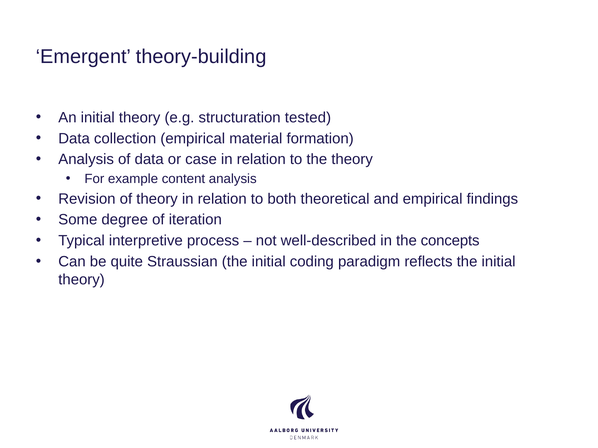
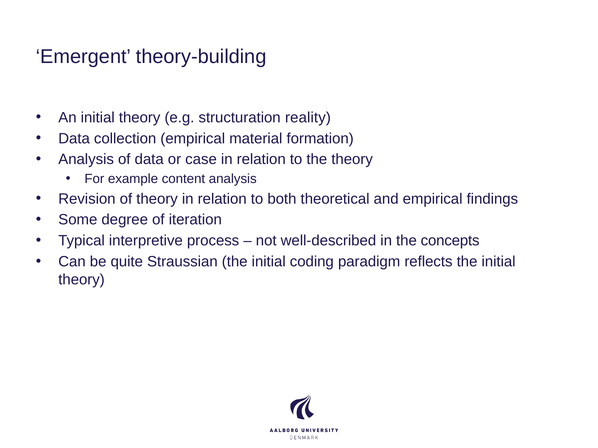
tested: tested -> reality (308, 118)
